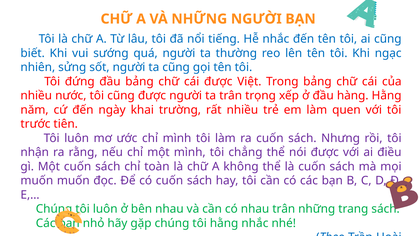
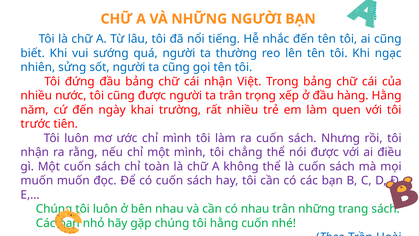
cái được: được -> nhận (218, 81)
hằng nhắc: nhắc -> cuốn (255, 223)
